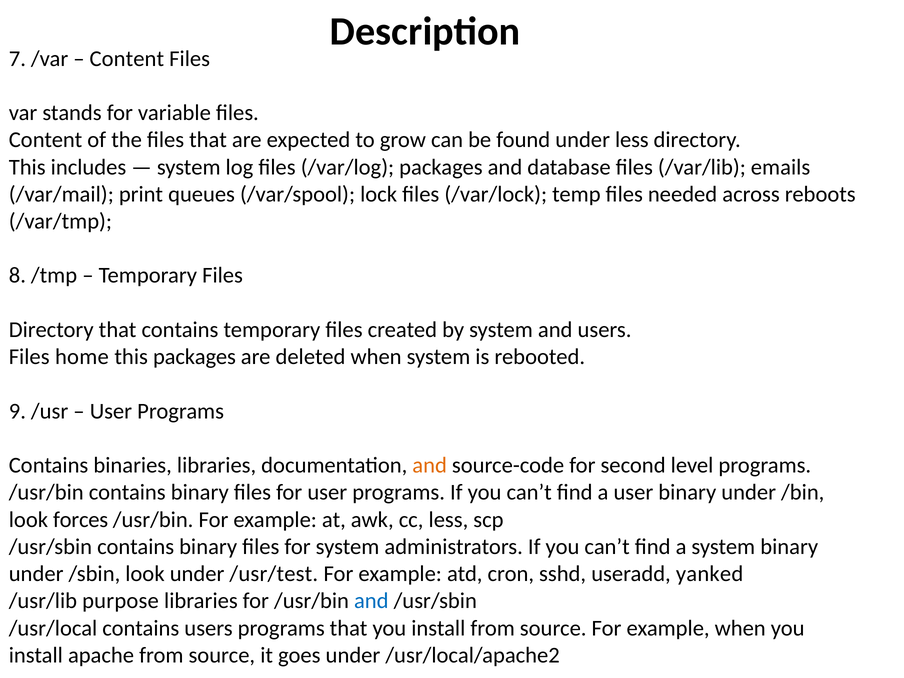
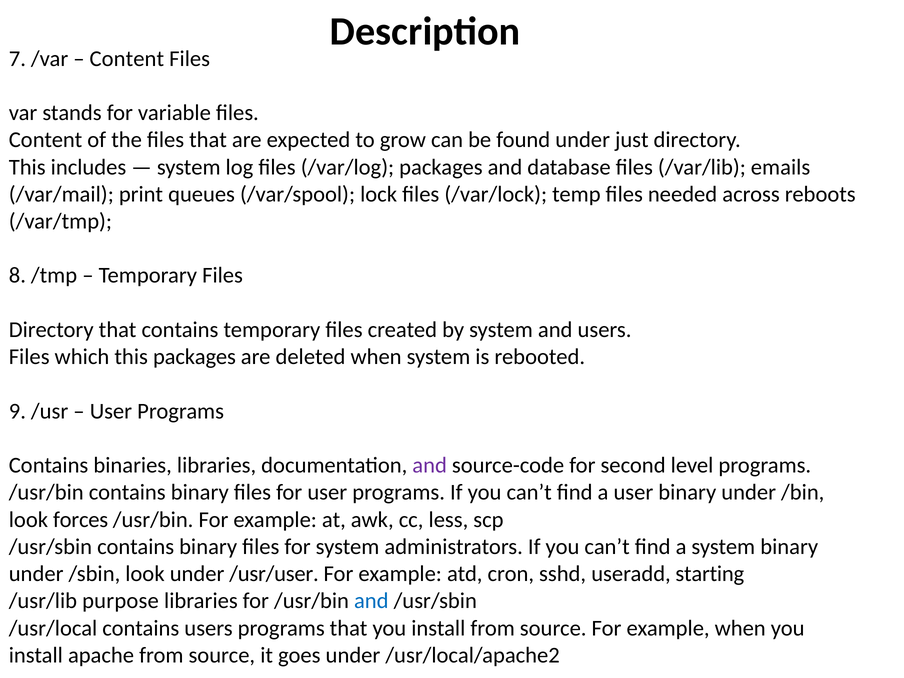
under less: less -> just (632, 140)
home: home -> which (82, 357)
and colour: orange -> purple (430, 465)
/usr/test: /usr/test -> /usr/user (274, 574)
yanked: yanked -> starting (710, 574)
